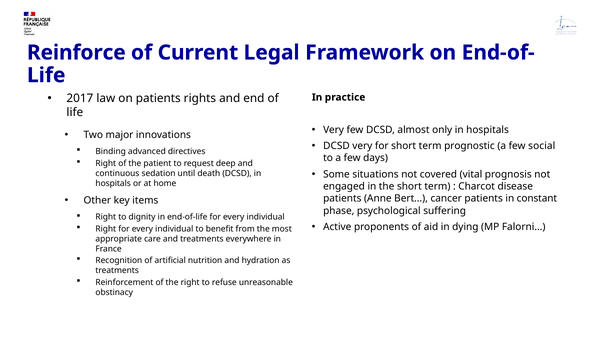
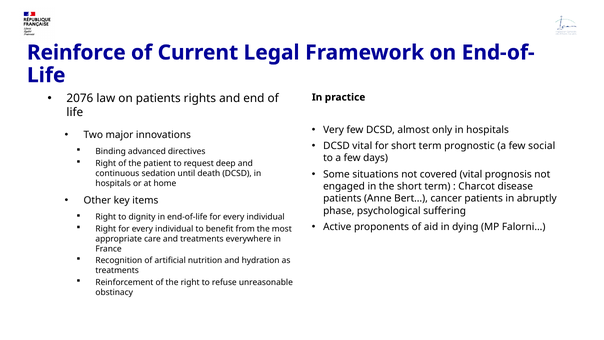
2017: 2017 -> 2076 (80, 98)
DCSD very: very -> vital (362, 146)
constant: constant -> abruptly (537, 198)
